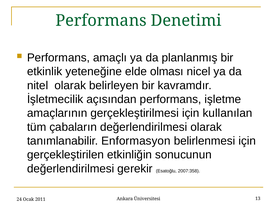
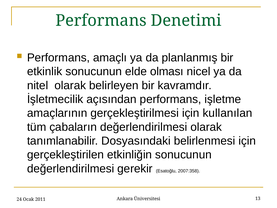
etkinlik yeteneğine: yeteneğine -> sonucunun (94, 71)
Enformasyon: Enformasyon -> Dosyasındaki (136, 141)
